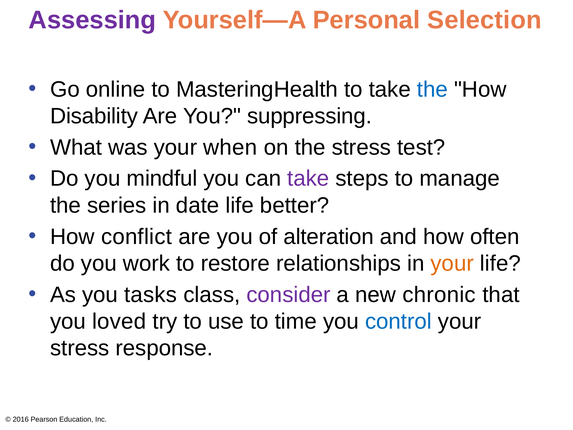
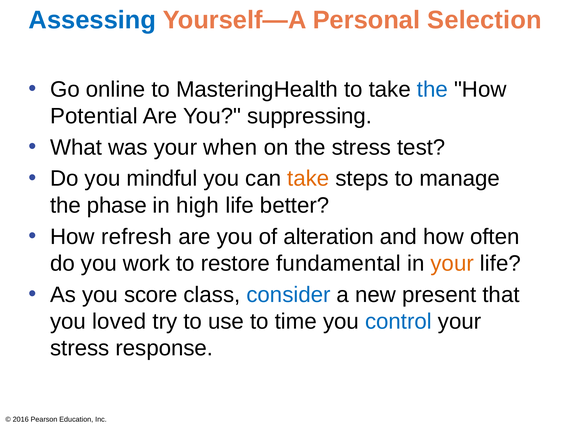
Assessing colour: purple -> blue (92, 20)
Disability: Disability -> Potential (94, 116)
take colour: purple -> orange (308, 179)
series: series -> phase (117, 205)
date: date -> high (198, 205)
conflict: conflict -> refresh (136, 237)
relationships: relationships -> fundamental (338, 263)
tasks: tasks -> score (151, 294)
consider colour: purple -> blue (289, 294)
chronic: chronic -> present (439, 294)
